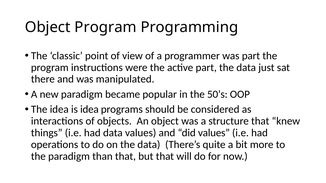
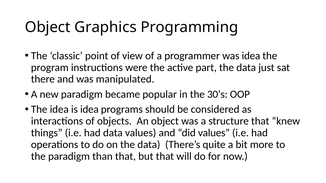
Object Program: Program -> Graphics (106, 27)
was part: part -> idea (251, 56)
50’s: 50’s -> 30’s (217, 94)
